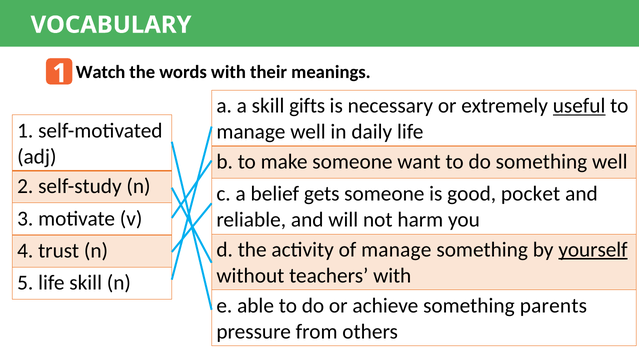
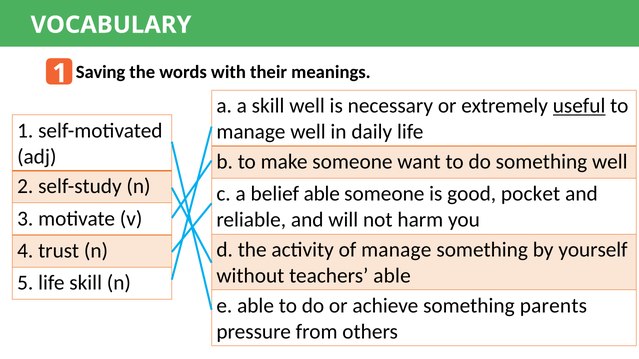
Watch: Watch -> Saving (101, 72)
skill gifts: gifts -> well (307, 106)
belief gets: gets -> able (322, 194)
yourself underline: present -> none (593, 250)
teachers with: with -> able (392, 276)
